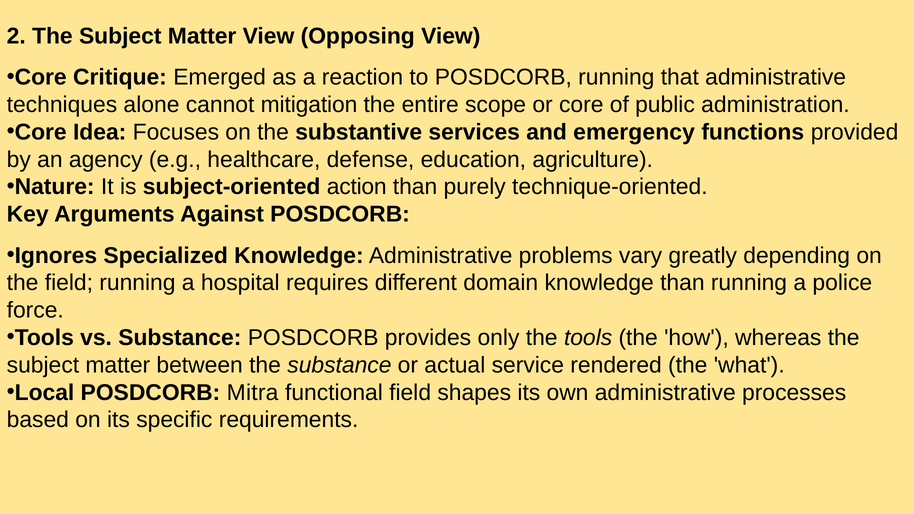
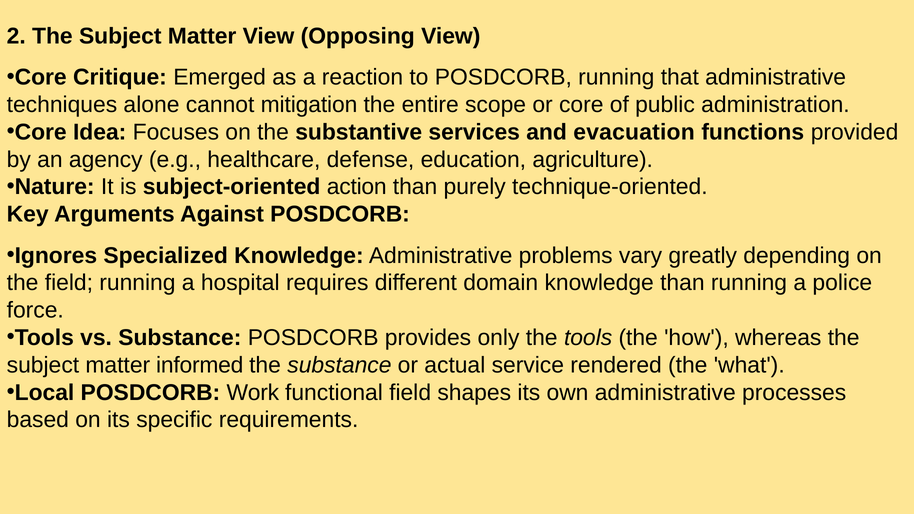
emergency: emergency -> evacuation (634, 132)
between: between -> informed (200, 365)
Mitra: Mitra -> Work (253, 393)
